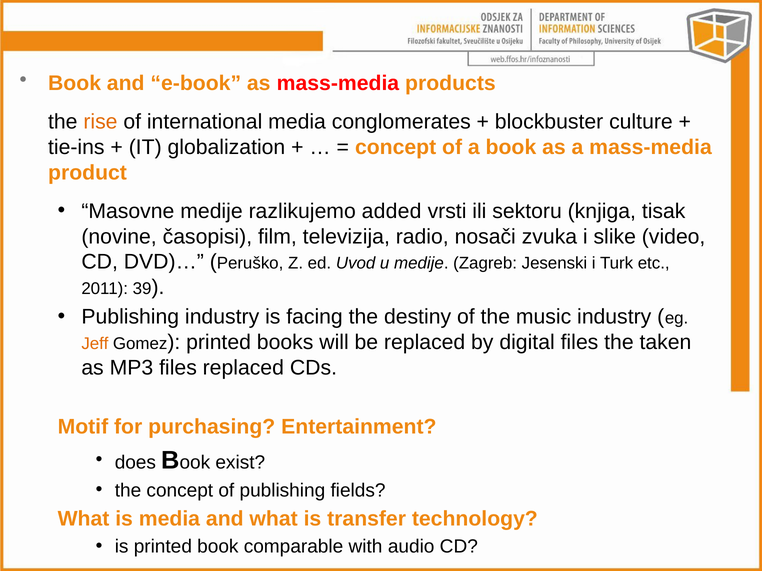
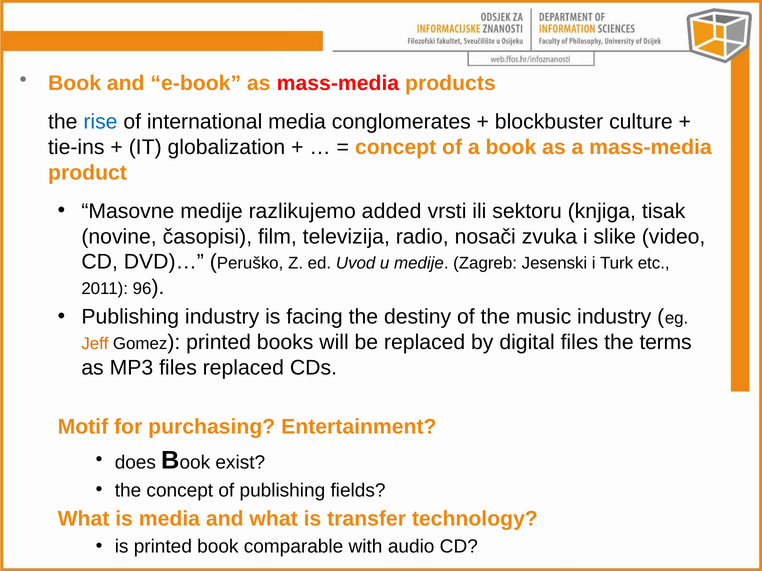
rise colour: orange -> blue (100, 122)
39: 39 -> 96 (142, 289)
taken: taken -> terms (666, 343)
